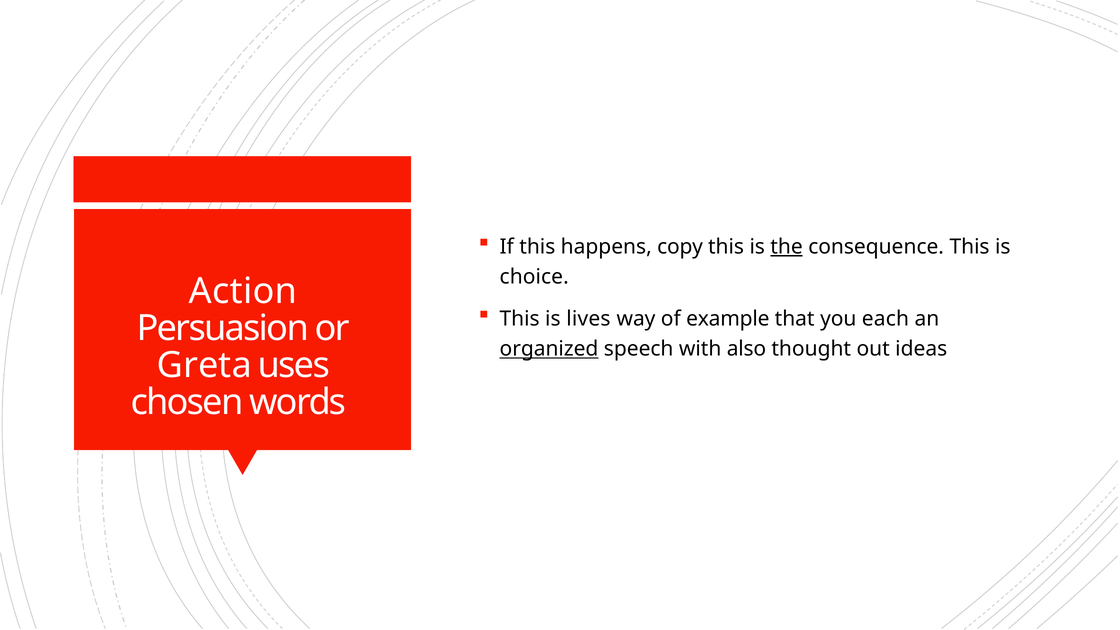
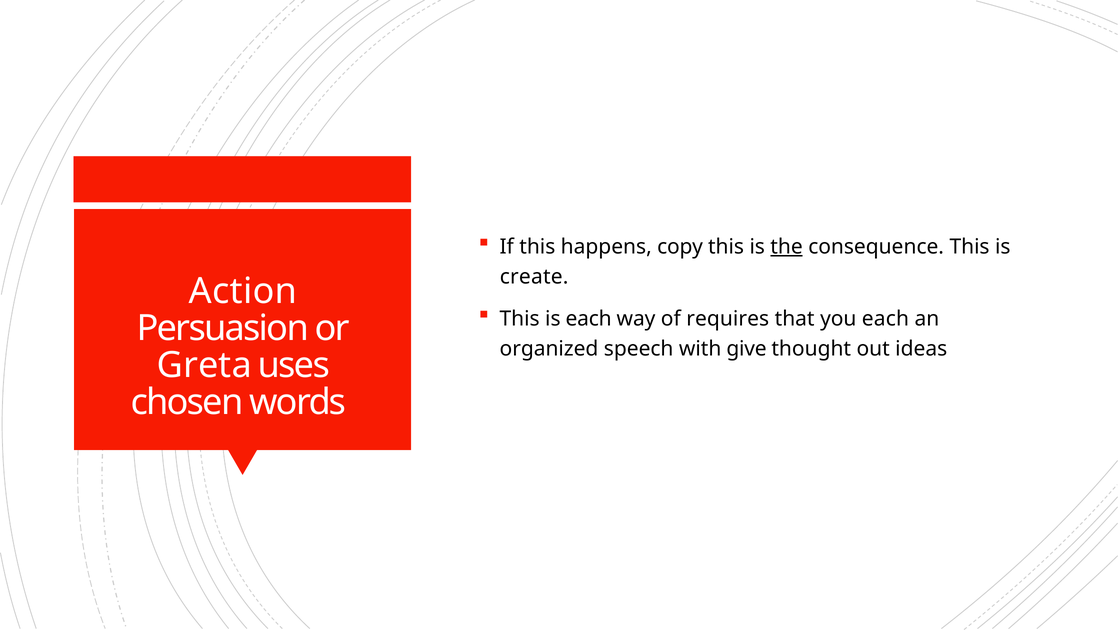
choice: choice -> create (534, 277)
is lives: lives -> each (589, 319)
example: example -> requires (728, 319)
organized underline: present -> none (549, 349)
also: also -> give (747, 349)
